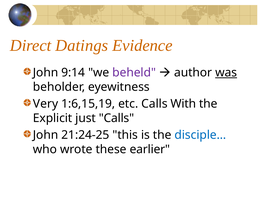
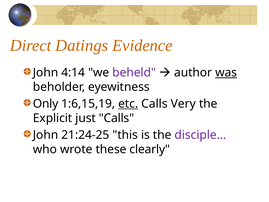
9:14: 9:14 -> 4:14 (73, 73)
Very: Very -> Only (46, 104)
etc underline: none -> present (128, 104)
With: With -> Very (183, 104)
disciple… colour: blue -> purple (200, 135)
earlier: earlier -> clearly (150, 149)
